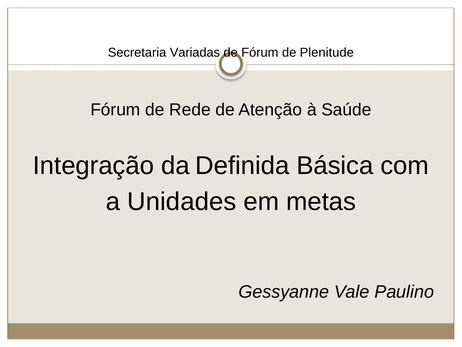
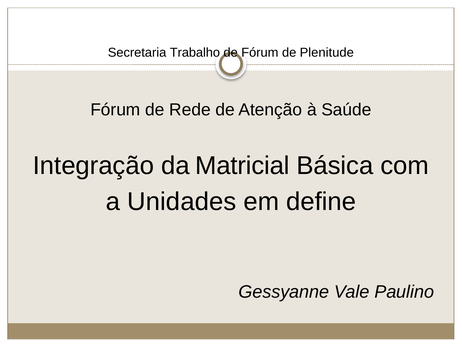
Variadas: Variadas -> Trabalho (195, 52)
Definida: Definida -> Matricial (242, 165)
metas: metas -> define (321, 201)
